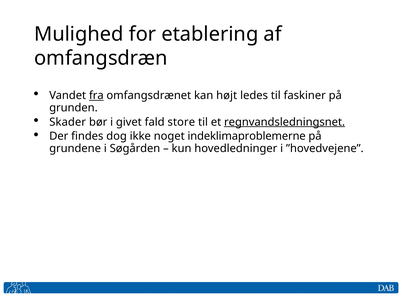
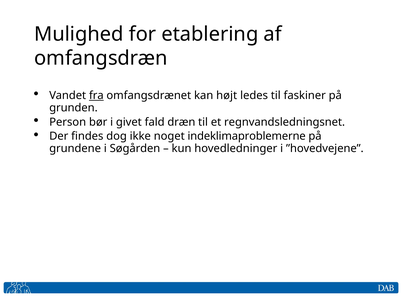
Skader: Skader -> Person (68, 122)
store: store -> dræn (181, 122)
regnvandsledningsnet underline: present -> none (285, 122)
